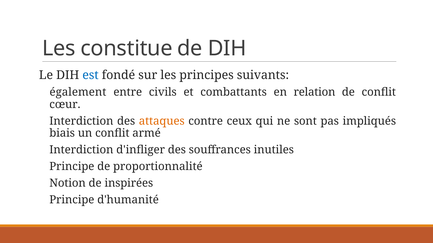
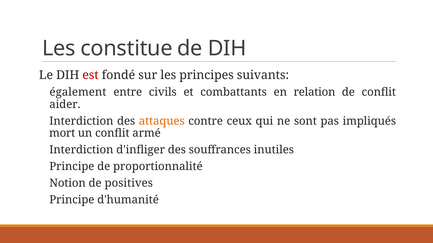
est colour: blue -> red (90, 75)
cœur: cœur -> aider (65, 105)
biais: biais -> mort (62, 133)
inspirées: inspirées -> positives (129, 184)
